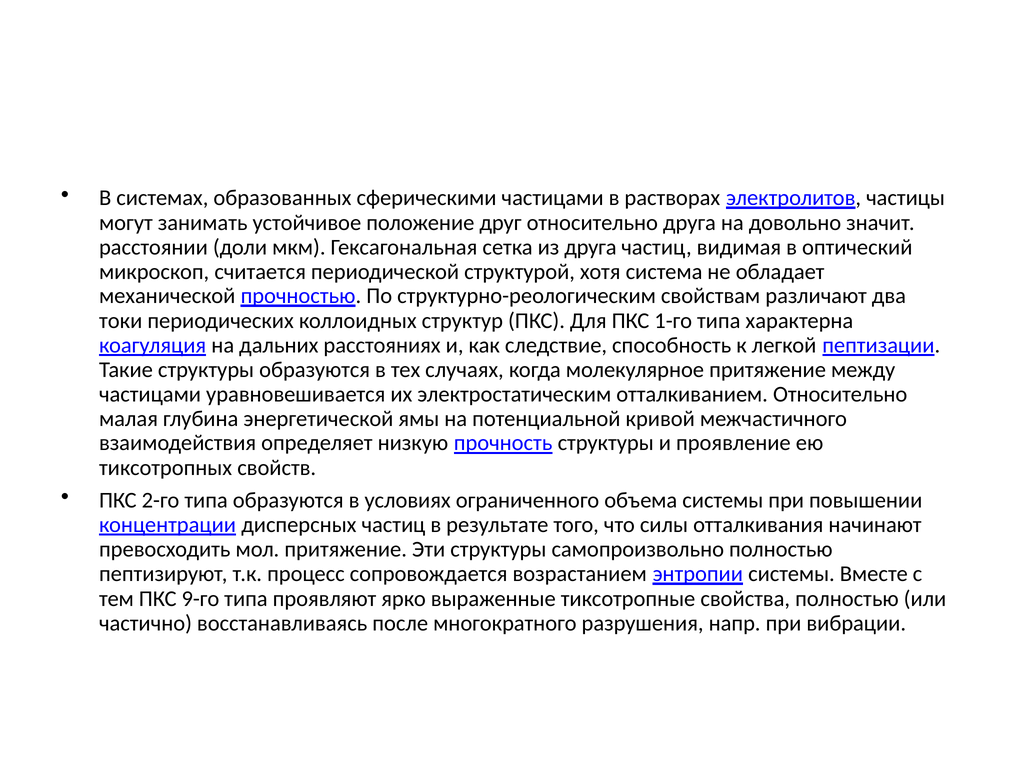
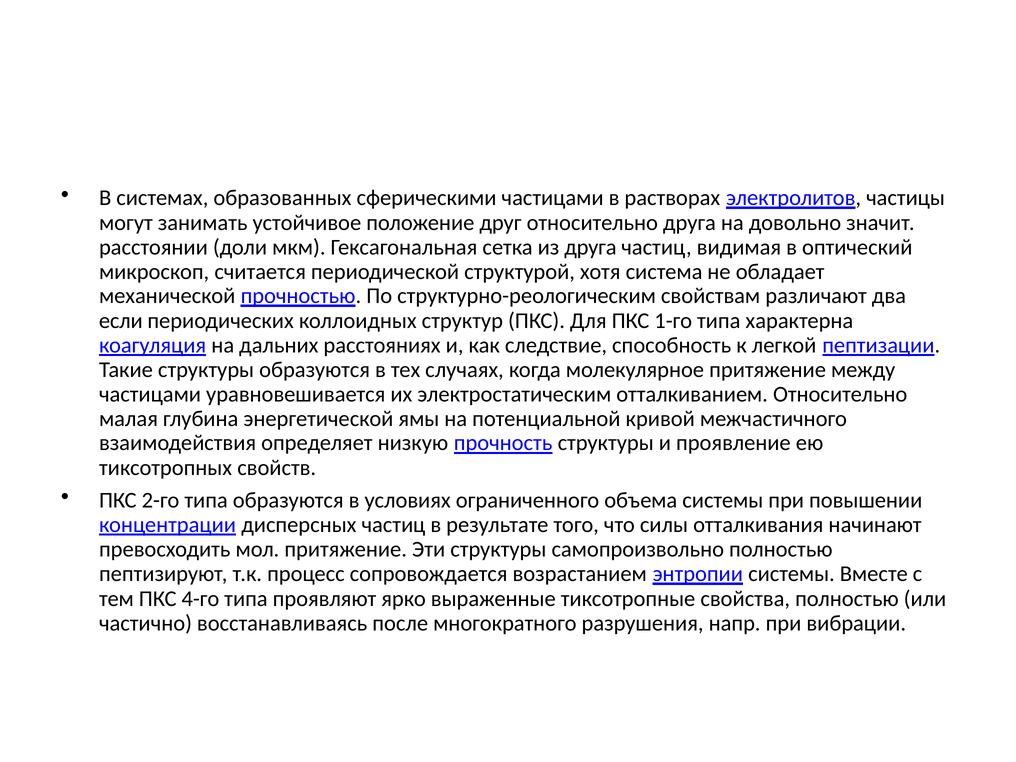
токи: токи -> если (121, 321)
9-го: 9-го -> 4-го (200, 599)
